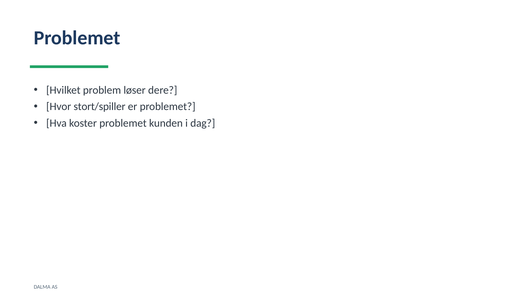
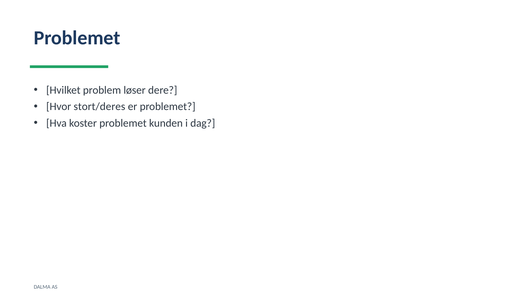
stort/spiller: stort/spiller -> stort/deres (99, 107)
